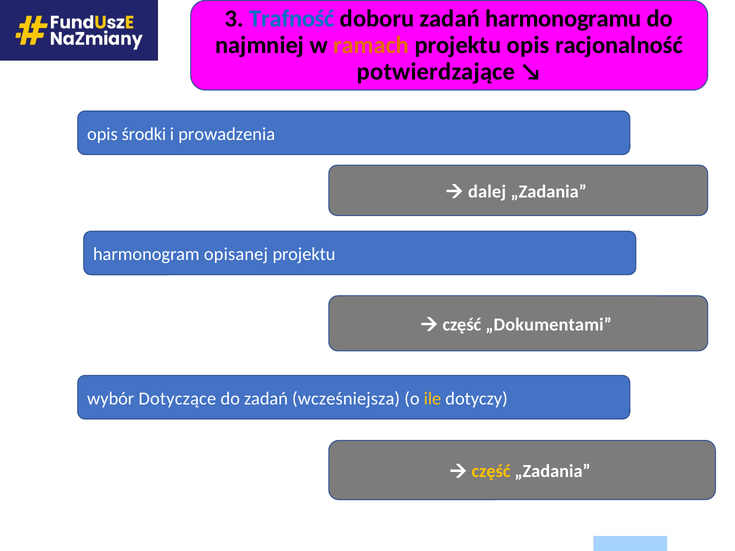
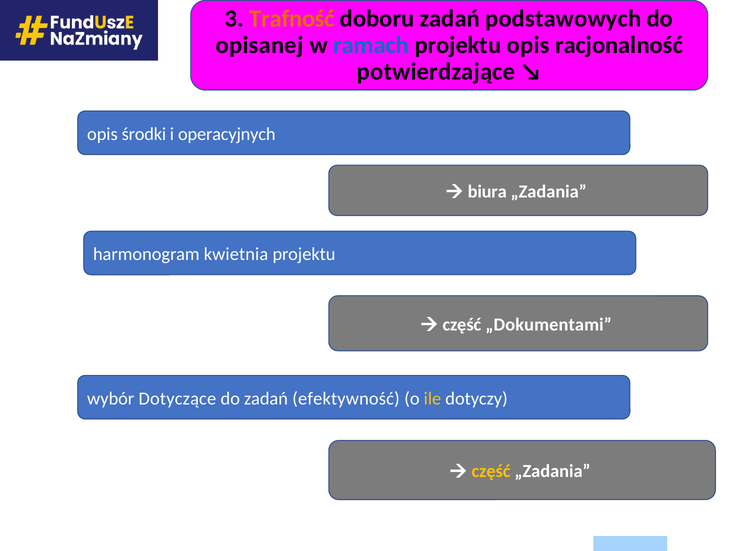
Trafność colour: blue -> orange (292, 19)
harmonogramu: harmonogramu -> podstawowych (563, 19)
najmniej: najmniej -> opisanej (260, 45)
ramach colour: orange -> blue (371, 45)
prowadzenia: prowadzenia -> operacyjnych (227, 134)
dalej: dalej -> biura (487, 192)
opisanej: opisanej -> kwietnia (236, 254)
wcześniejsza: wcześniejsza -> efektywność (346, 399)
